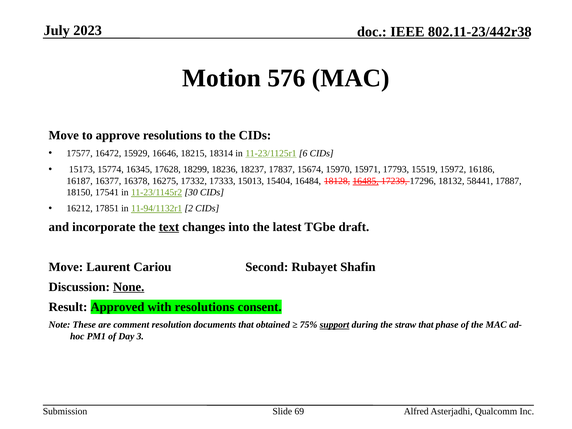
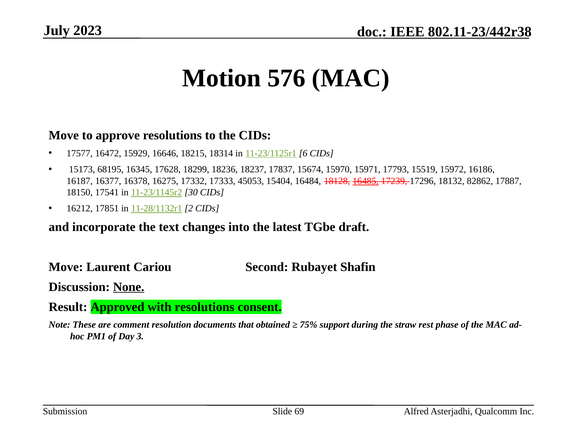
15774: 15774 -> 68195 (111, 169)
15013: 15013 -> 45053 (251, 181)
58441: 58441 -> 82862 (480, 181)
11-94/1132r1: 11-94/1132r1 -> 11-28/1132r1 (157, 209)
text underline: present -> none (169, 227)
support underline: present -> none (334, 325)
straw that: that -> rest (426, 325)
